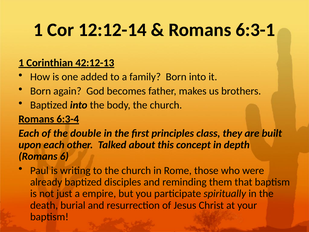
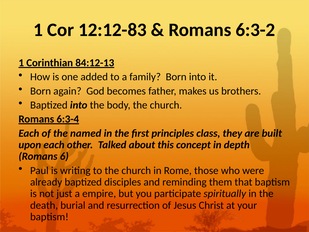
12:12-14: 12:12-14 -> 12:12-83 (112, 30)
6:3-1: 6:3-1 -> 6:3-2 (255, 30)
42:12-13: 42:12-13 -> 84:12-13 (95, 63)
double: double -> named (86, 133)
